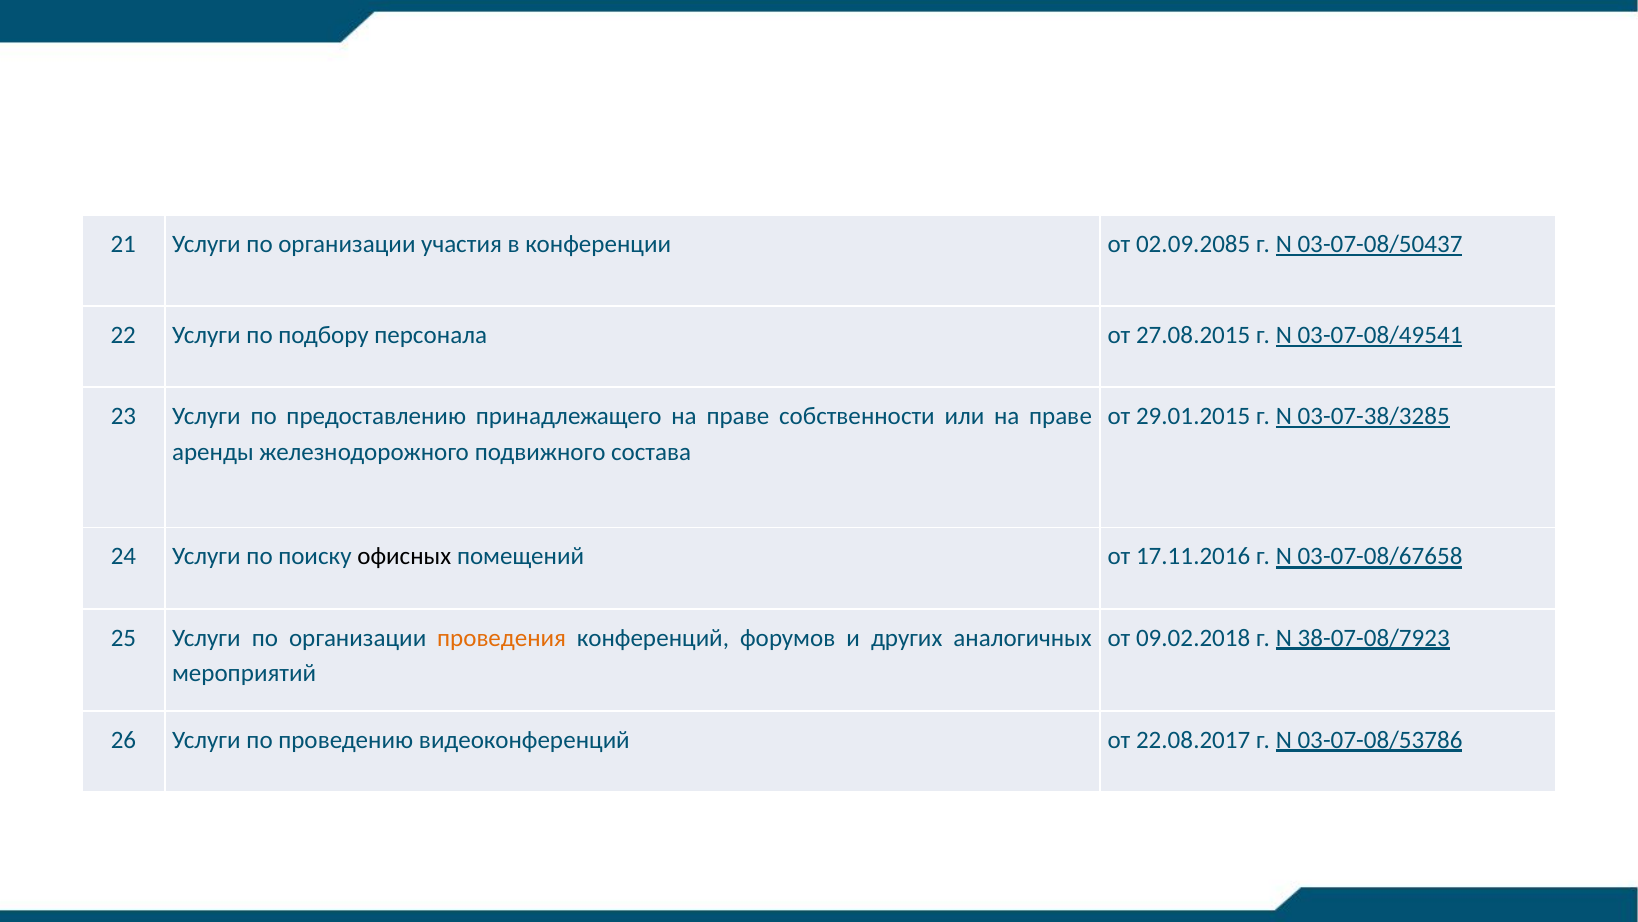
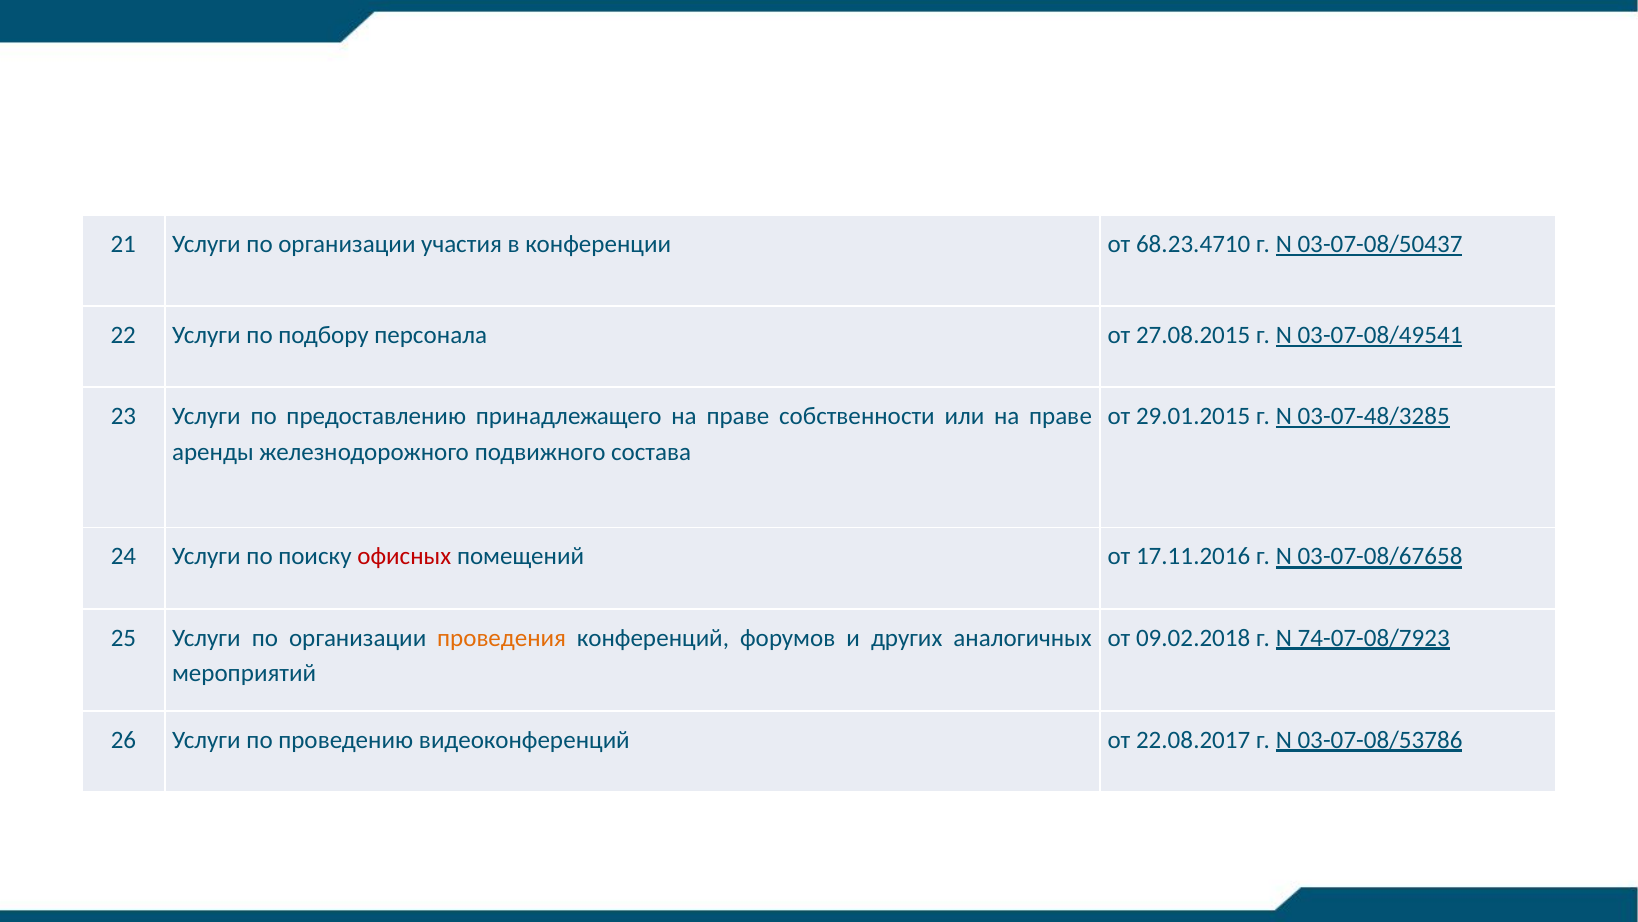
02.09.2085: 02.09.2085 -> 68.23.4710 (1193, 244)
03-07-38/3285: 03-07-38/3285 -> 03-07-48/3285 (1374, 416)
офисных colour: black -> red (404, 556)
38-07-08/7923: 38-07-08/7923 -> 74-07-08/7923 (1374, 637)
